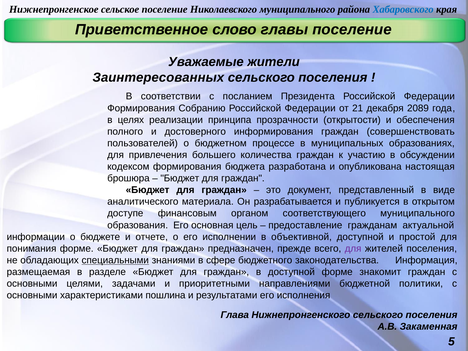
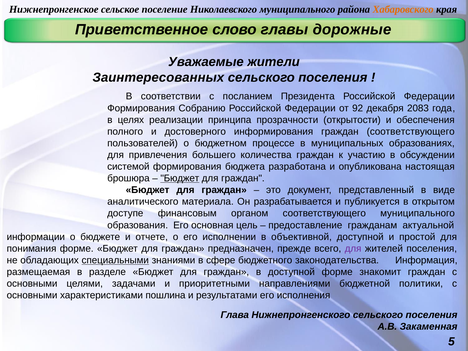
Хабаровского colour: blue -> orange (403, 9)
главы поселение: поселение -> дорожные (352, 29)
21: 21 -> 92 (358, 108)
2089: 2089 -> 2083 (418, 108)
граждан совершенствовать: совершенствовать -> соответствующего (411, 132)
кодексом: кодексом -> системой (128, 167)
Бюджет underline: none -> present (180, 178)
